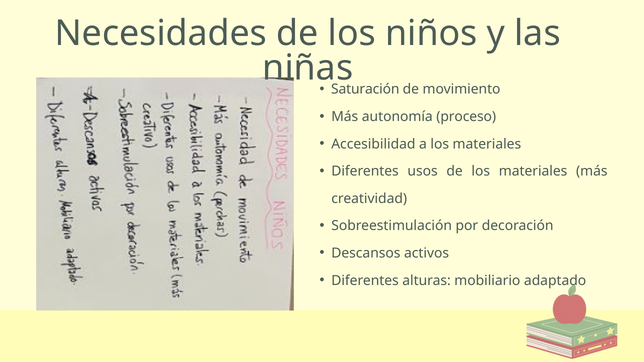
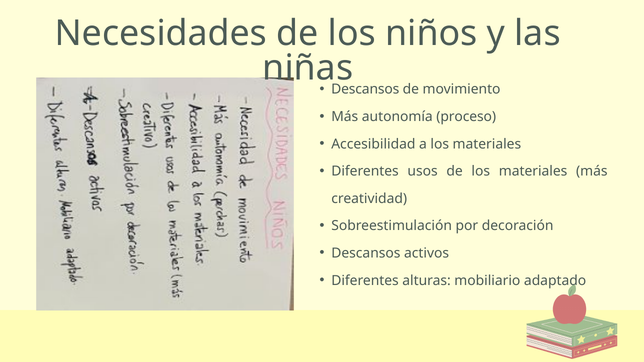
Saturación: Saturación -> Descansos (365, 89)
